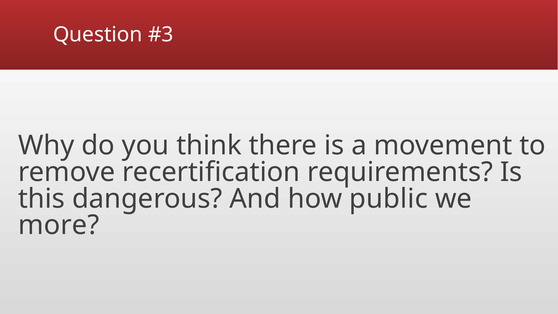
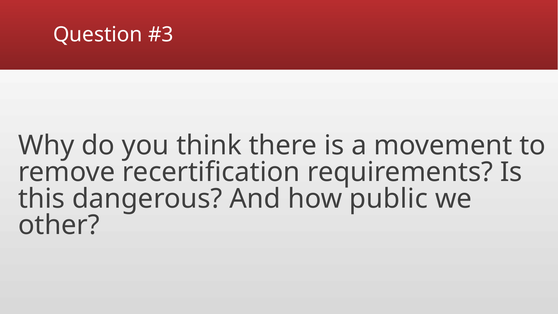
more: more -> other (59, 225)
